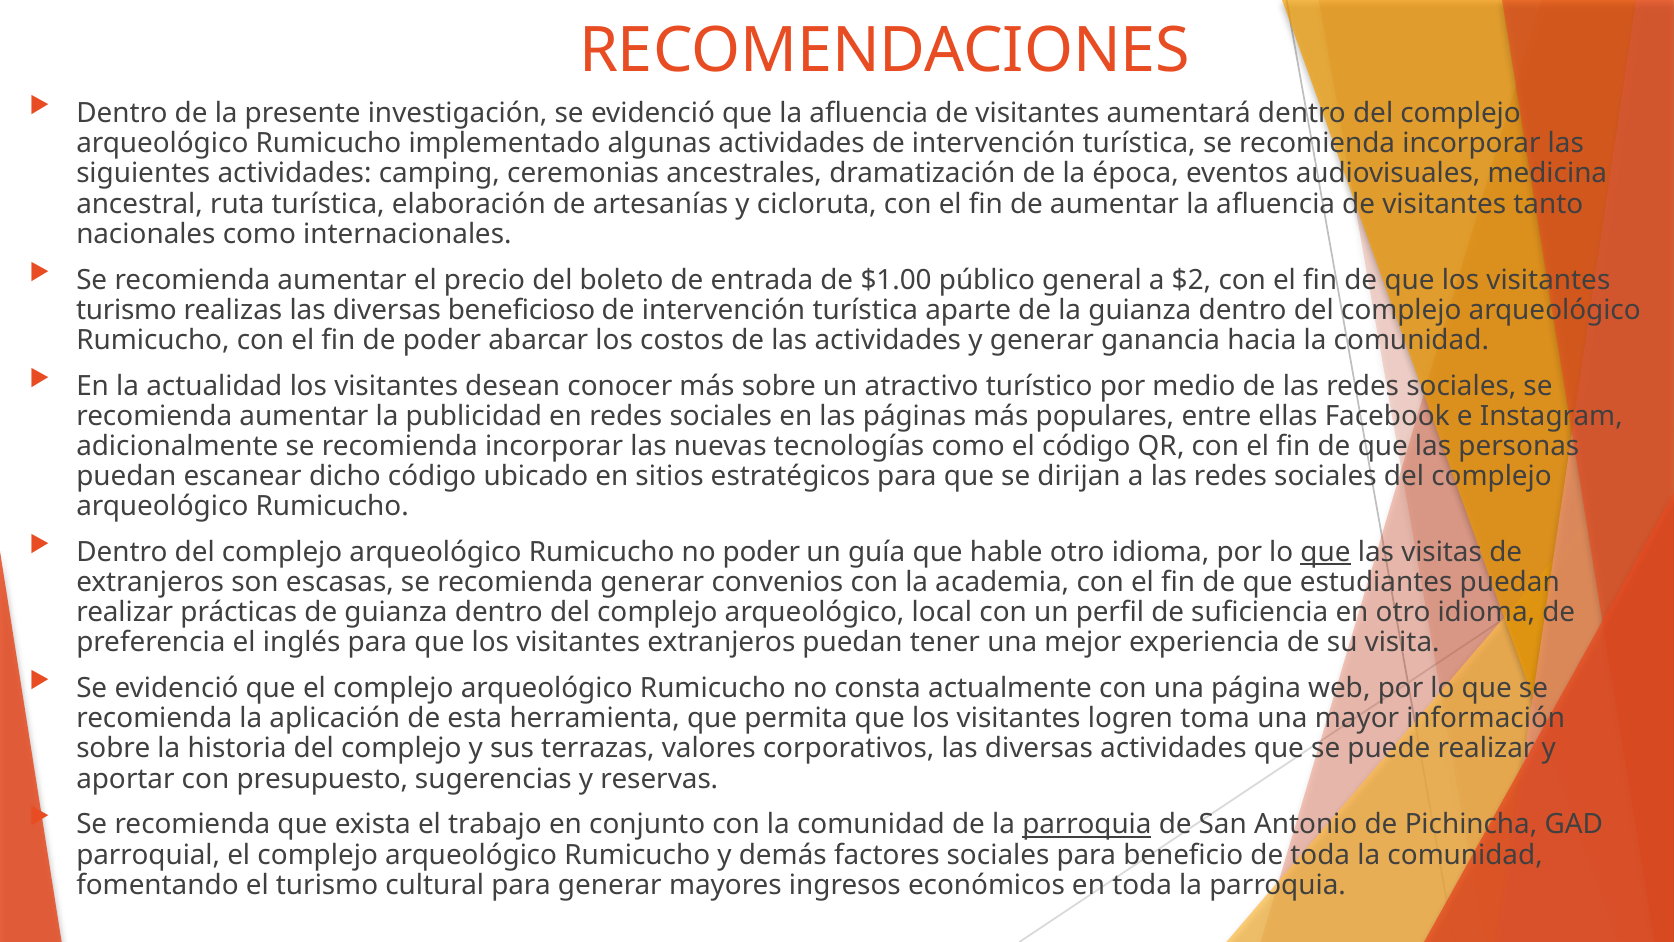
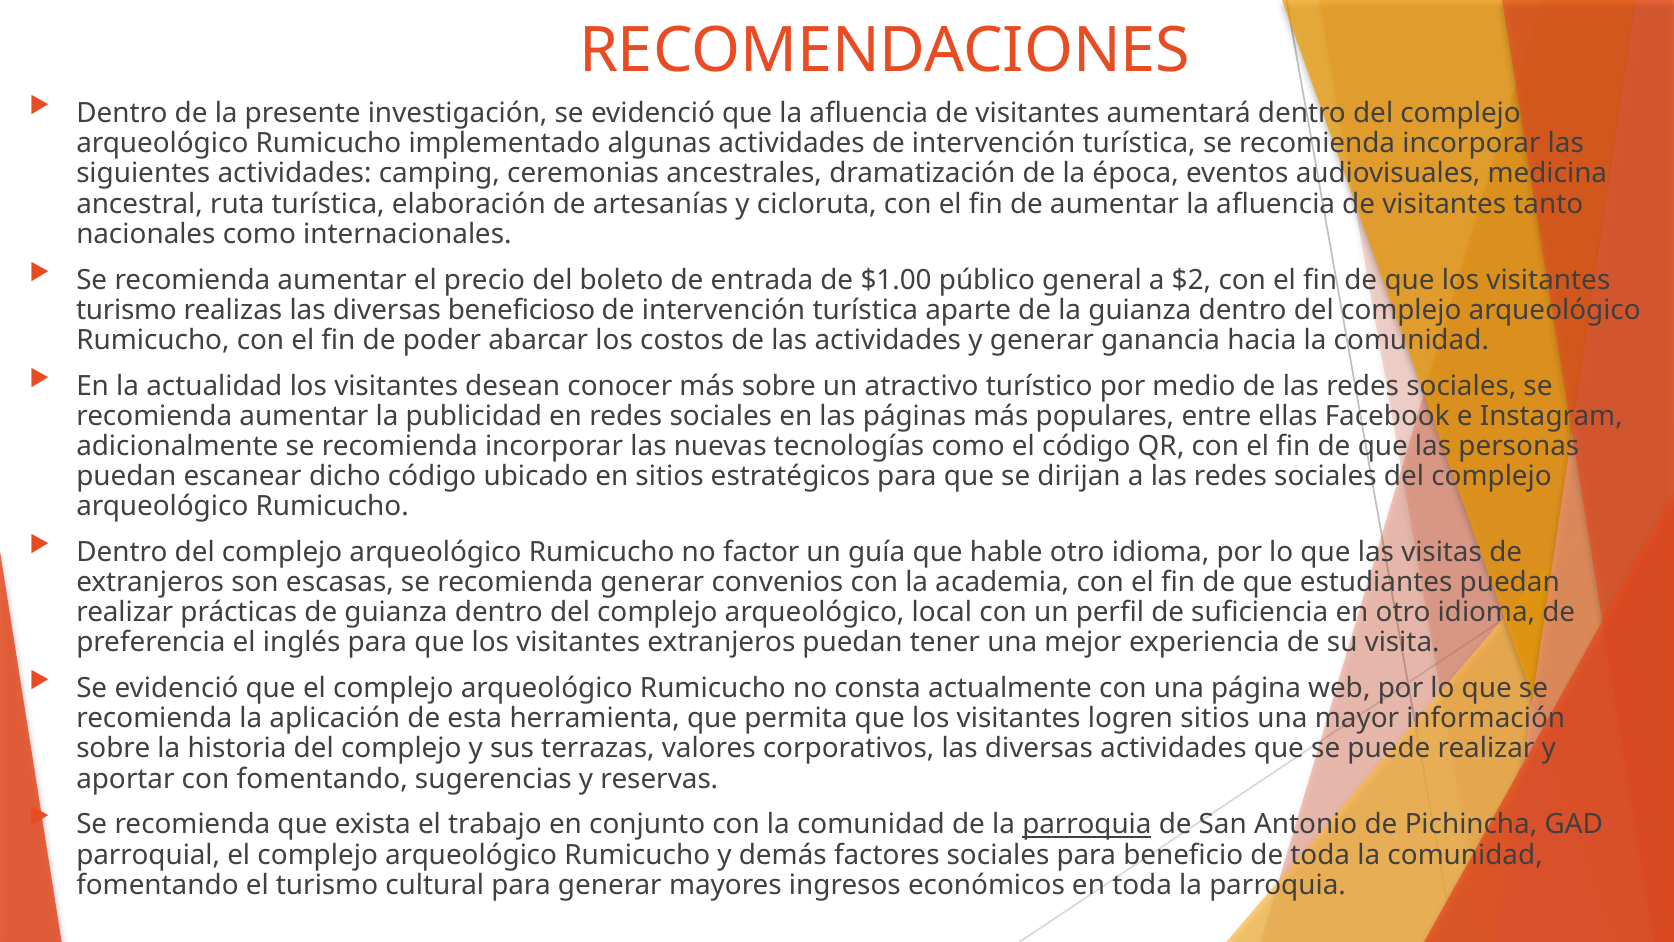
no poder: poder -> factor (761, 552)
que underline: present -> none (1326, 552)
logren toma: toma -> sitios (1215, 718)
con presupuesto: presupuesto -> fomentando (322, 779)
